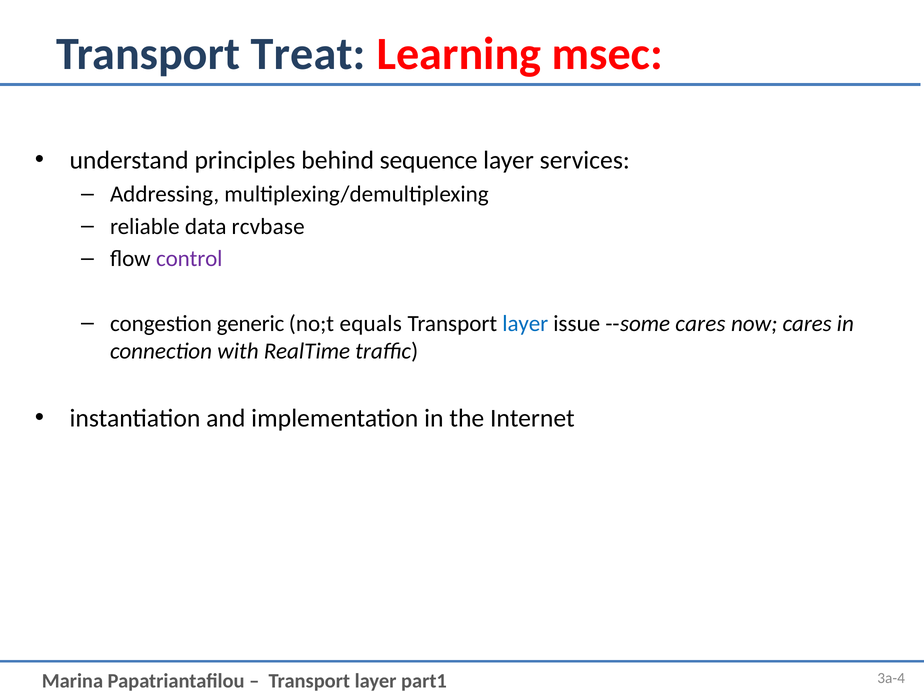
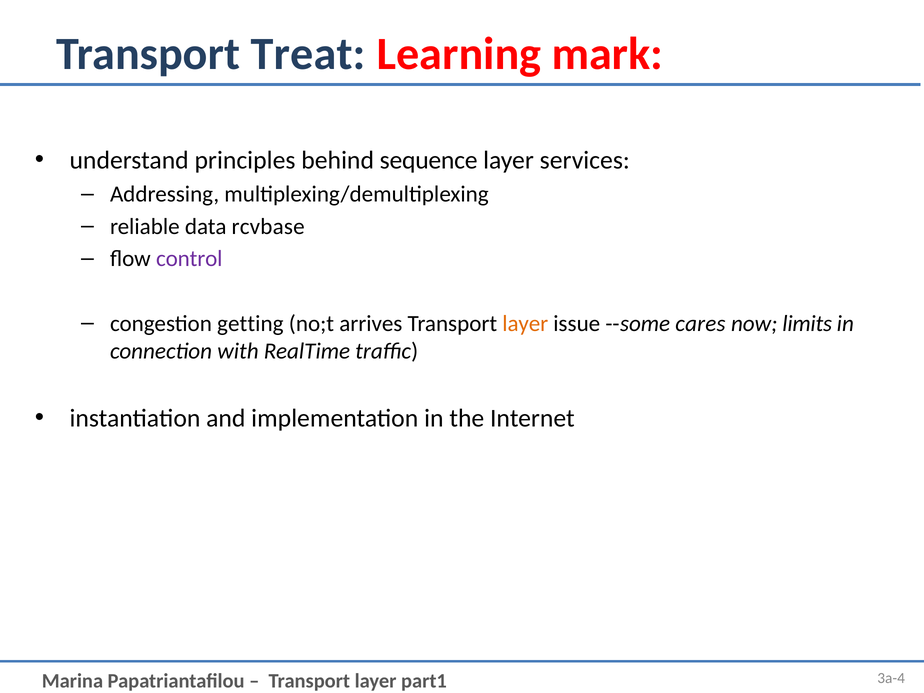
msec: msec -> mark (607, 54)
generic: generic -> getting (250, 323)
equals: equals -> arrives (371, 323)
layer colour: blue -> orange (525, 323)
now cares: cares -> limits (807, 323)
